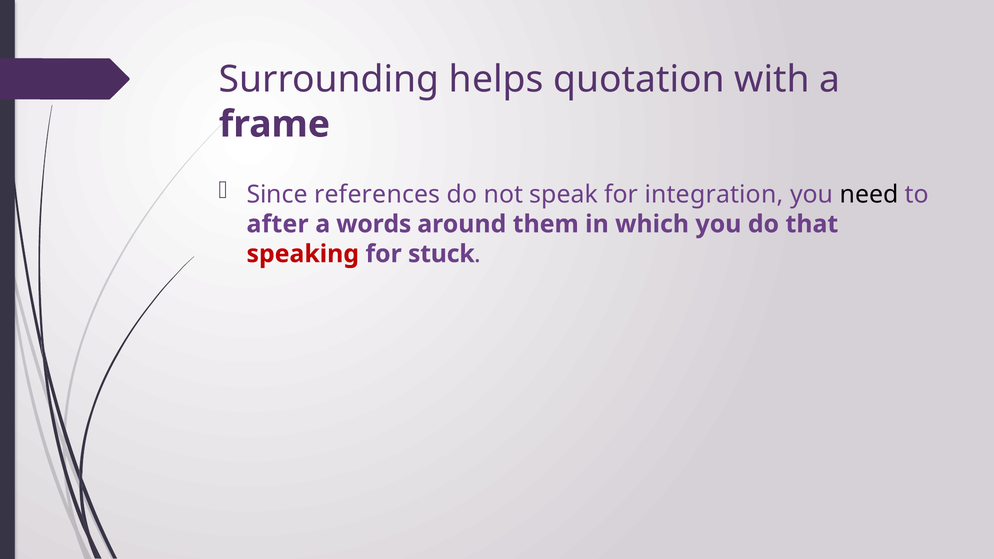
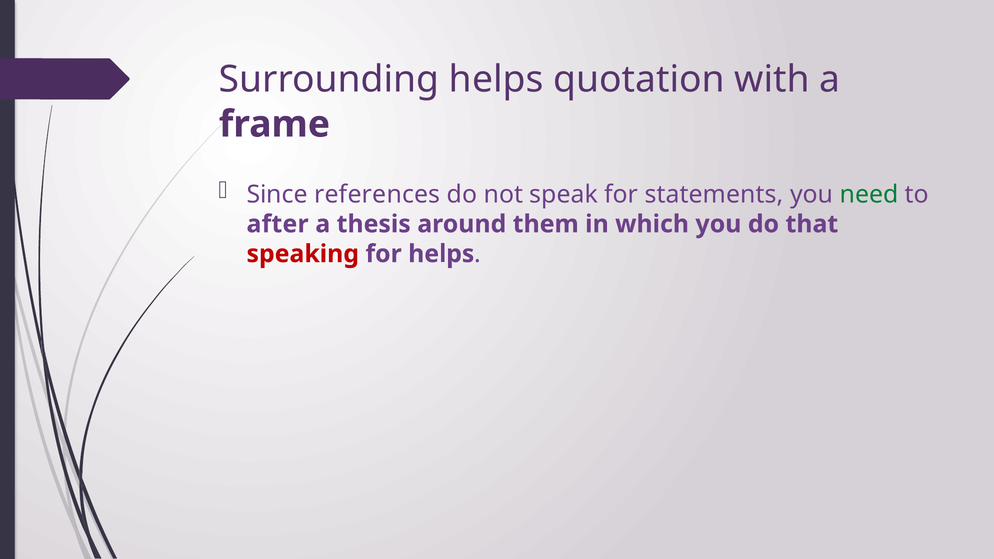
integration: integration -> statements (714, 194)
need colour: black -> green (869, 194)
words: words -> thesis (374, 224)
for stuck: stuck -> helps (441, 254)
